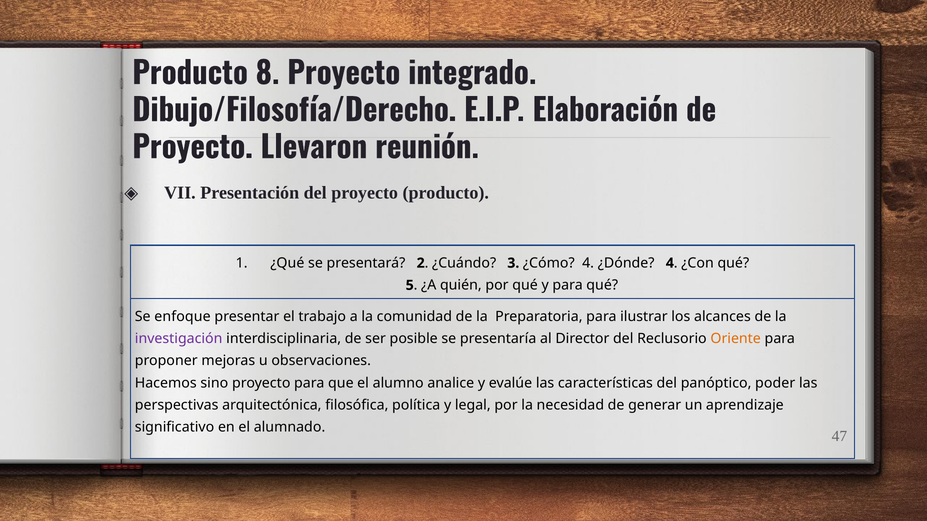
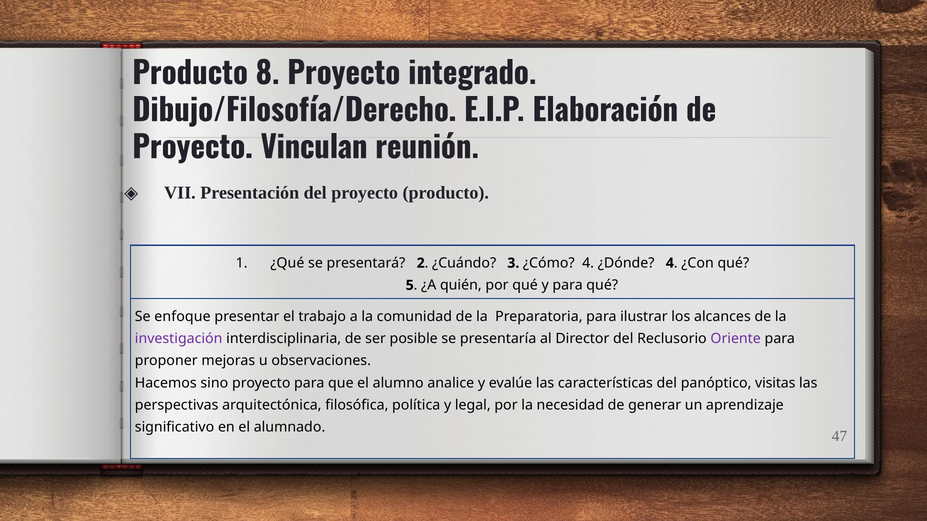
Llevaron: Llevaron -> Vinculan (314, 148)
Oriente colour: orange -> purple (736, 339)
poder: poder -> visitas (775, 383)
